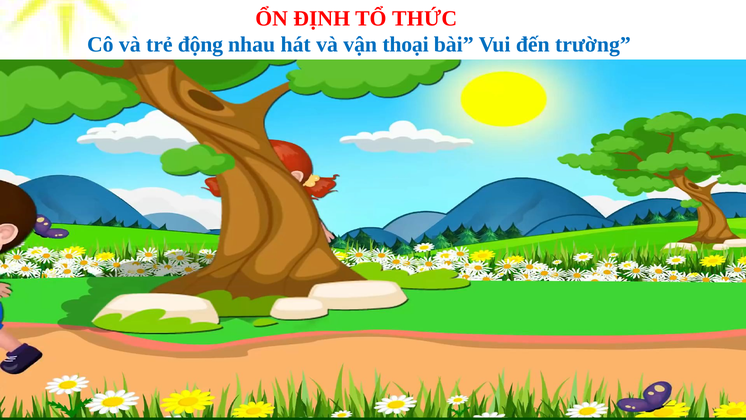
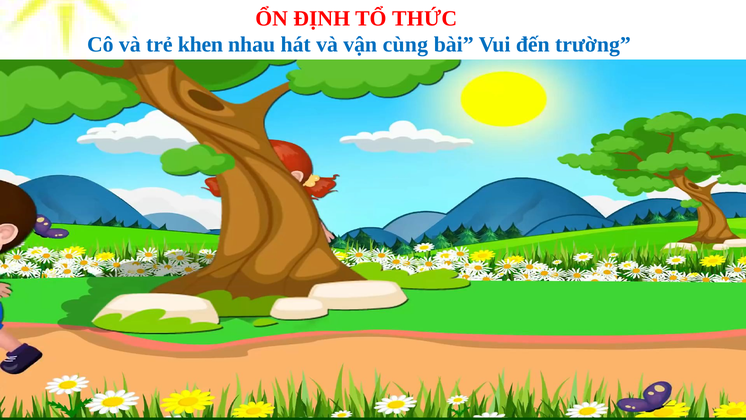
động: động -> khen (200, 44)
thoại: thoại -> cùng (405, 44)
